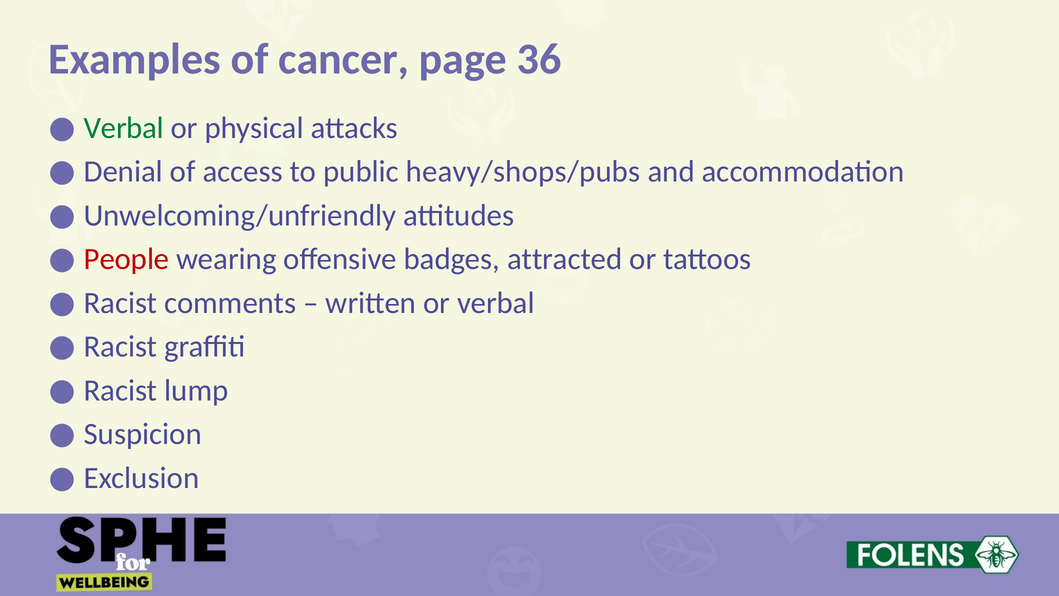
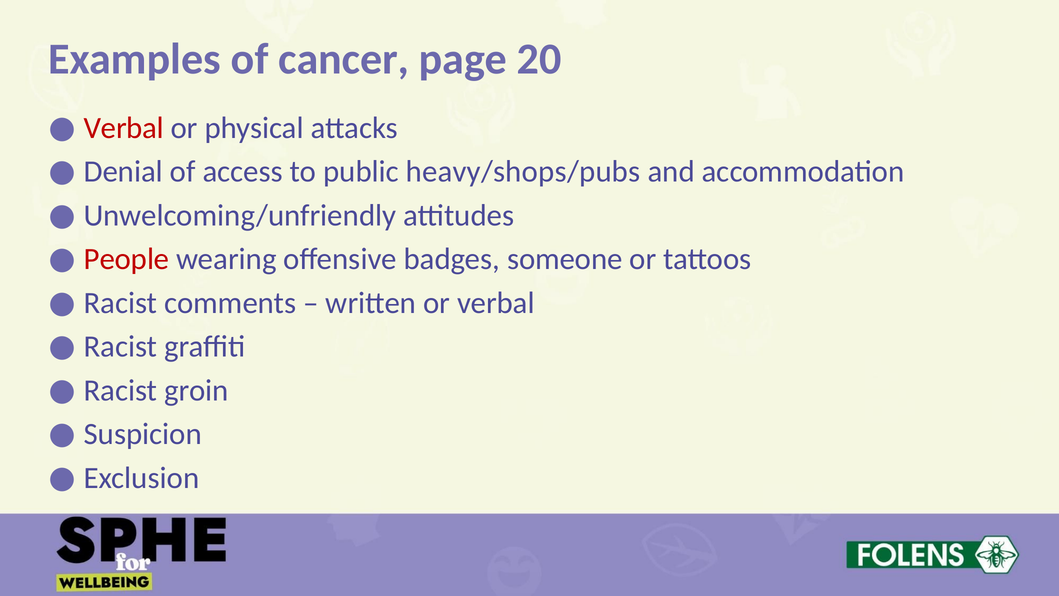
36: 36 -> 20 (539, 59)
Verbal colour: green -> red (124, 128)
attracted: attracted -> someone (565, 259)
lump: lump -> groin (196, 390)
